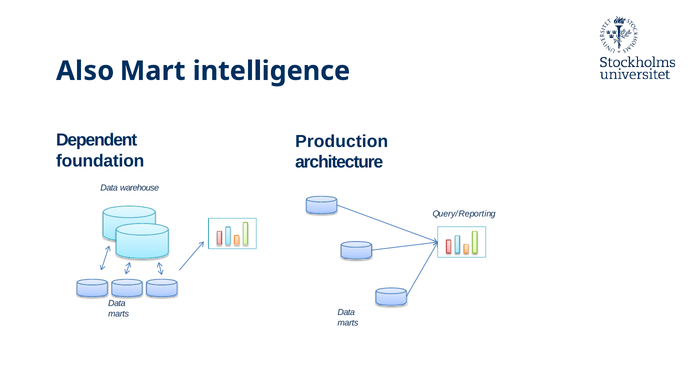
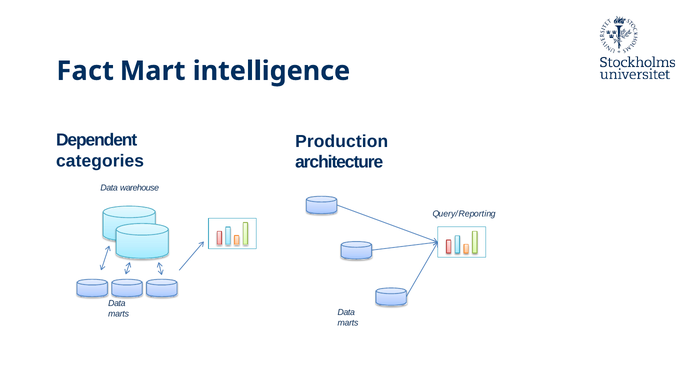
Also: Also -> Fact (85, 71)
foundation: foundation -> categories (100, 161)
